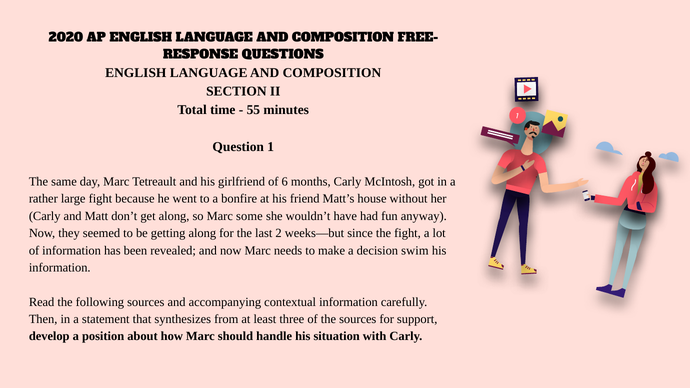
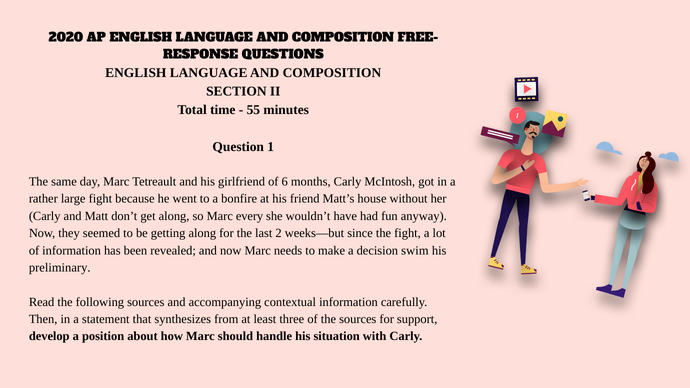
some: some -> every (250, 216)
information: information -> preliminary (60, 268)
